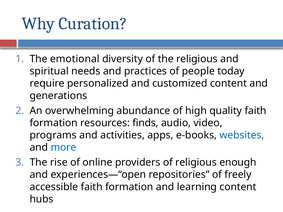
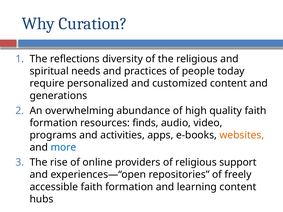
emotional: emotional -> reflections (75, 59)
websites colour: blue -> orange (242, 135)
enough: enough -> support (238, 163)
